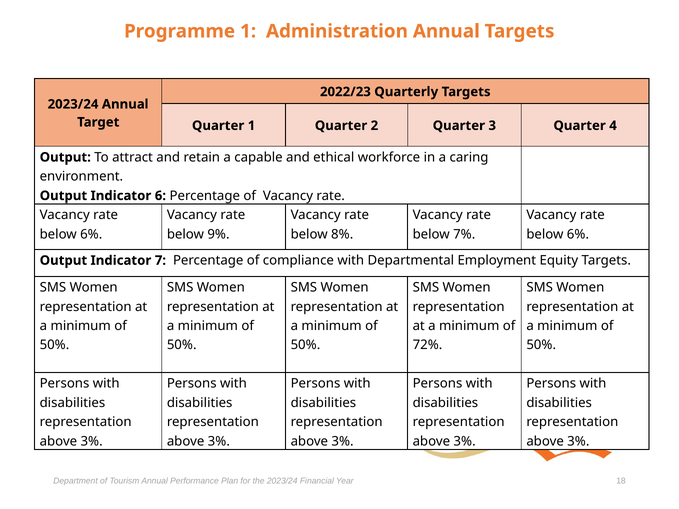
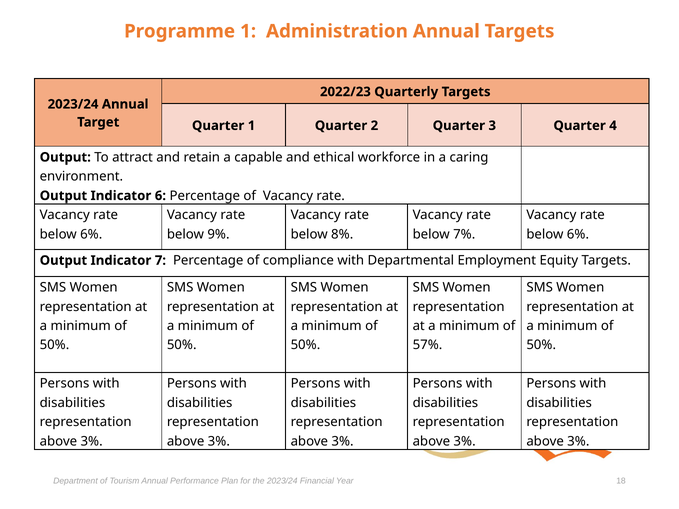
72%: 72% -> 57% (427, 345)
